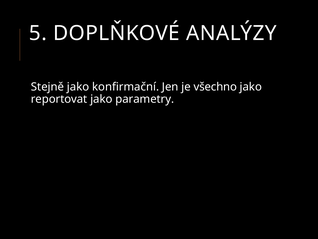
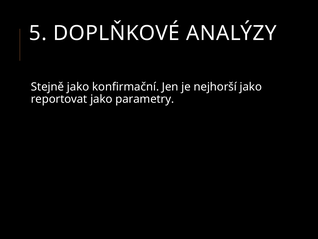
všechno: všechno -> nejhorší (215, 87)
